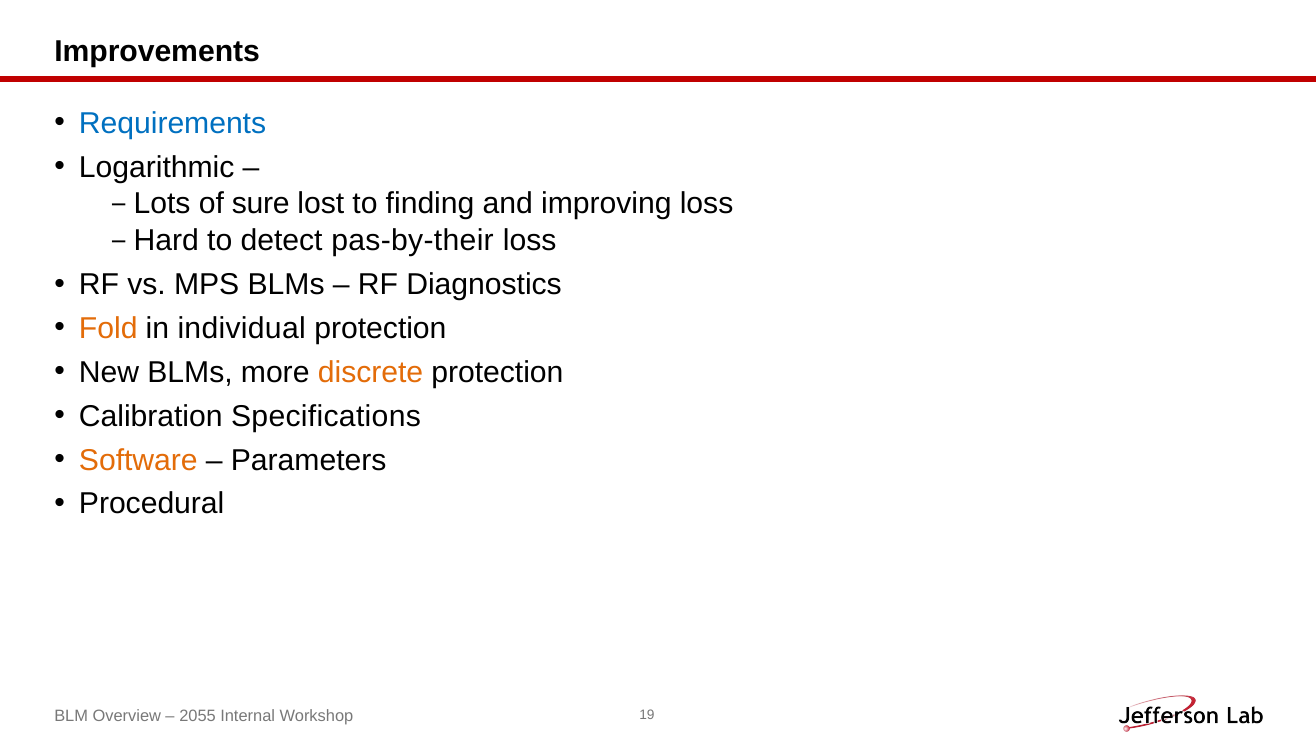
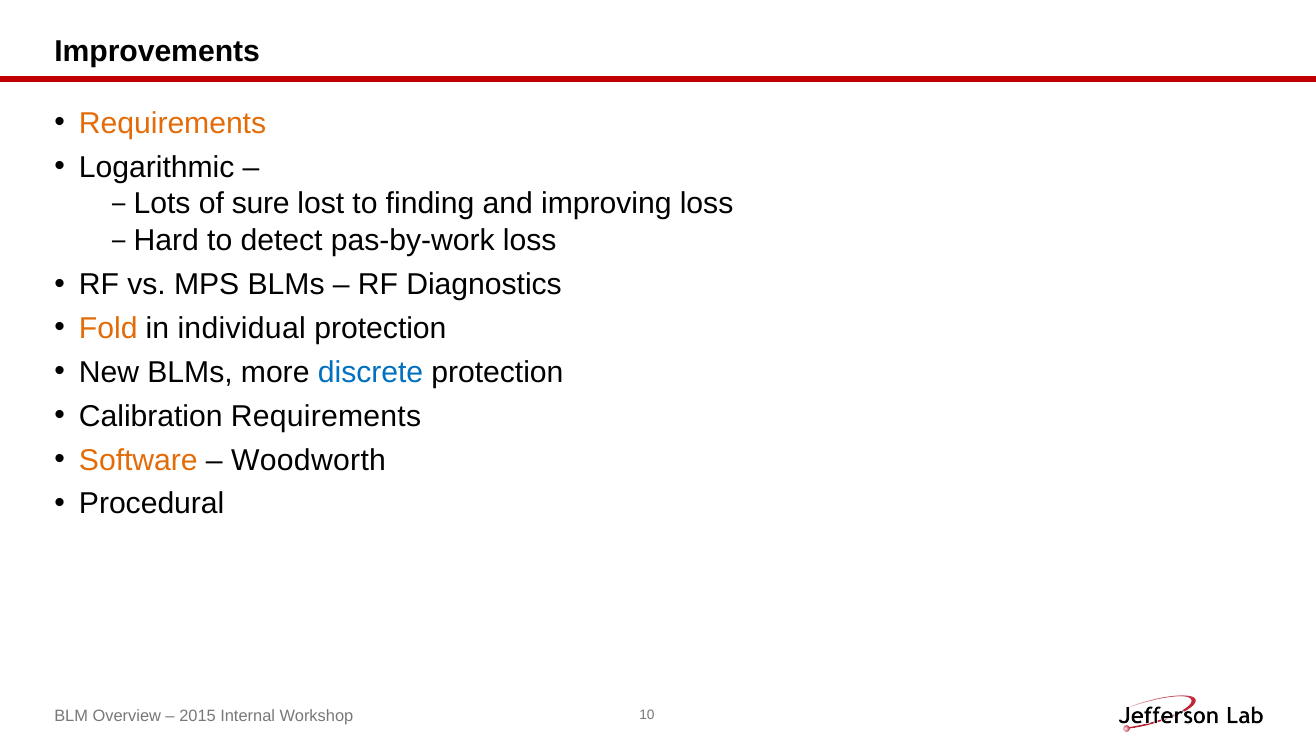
Requirements colour: blue -> orange (173, 123)
pas-by-their: pas-by-their -> pas-by-work (413, 241)
discrete colour: orange -> blue (371, 373)
Calibration Specifications: Specifications -> Requirements (326, 416)
Parameters: Parameters -> Woodworth (309, 460)
2055: 2055 -> 2015 (198, 716)
19: 19 -> 10 (647, 715)
